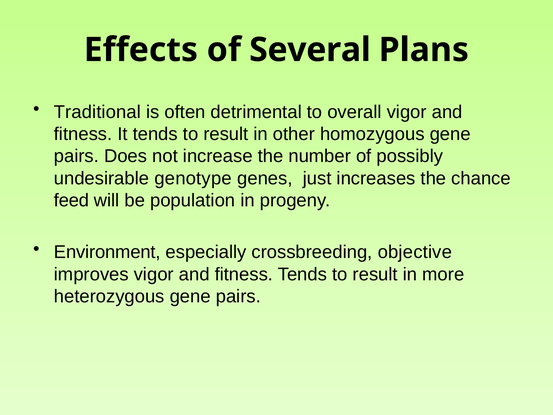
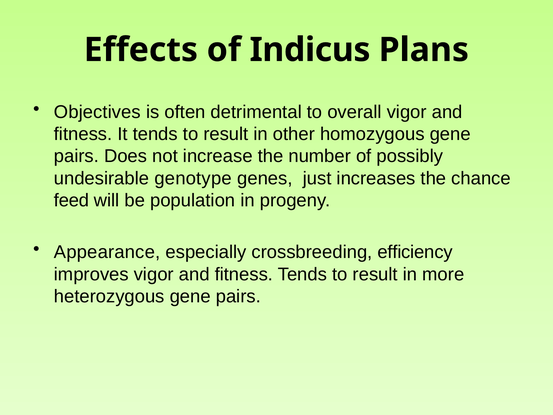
Several: Several -> Indicus (310, 50)
Traditional: Traditional -> Objectives (97, 112)
Environment: Environment -> Appearance (107, 252)
objective: objective -> efficiency (415, 252)
